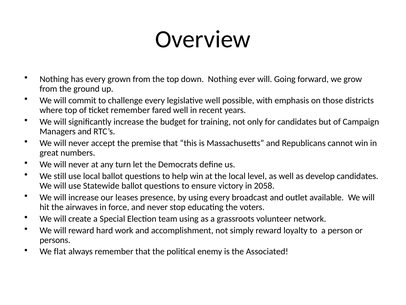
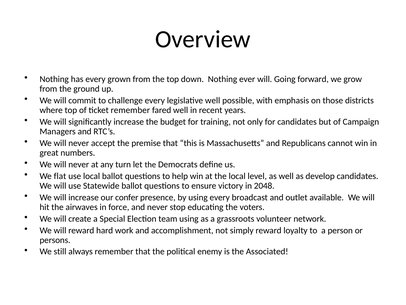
still: still -> flat (60, 176)
2058: 2058 -> 2048 (264, 186)
leases: leases -> confer (127, 197)
flat: flat -> still (60, 251)
